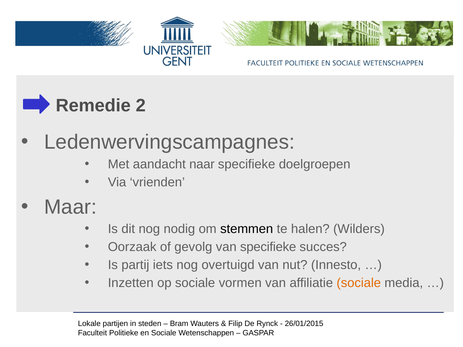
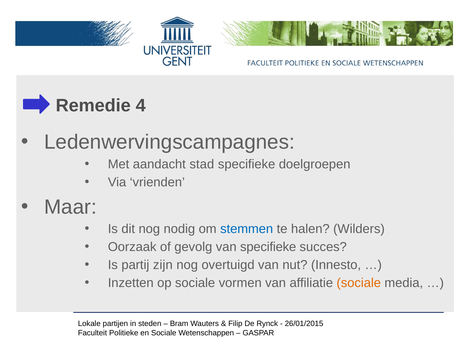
2: 2 -> 4 (141, 106)
naar: naar -> stad (202, 164)
stemmen colour: black -> blue (247, 229)
iets: iets -> zijn (163, 265)
